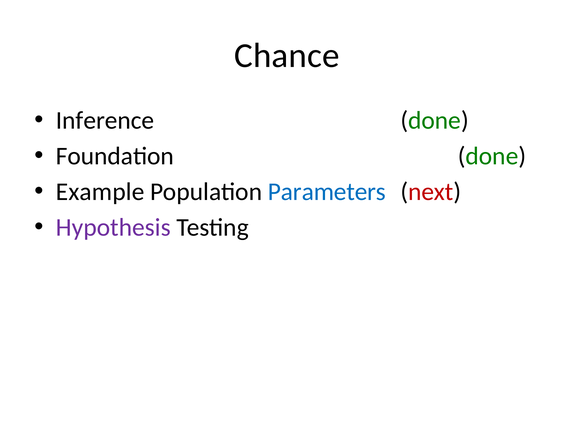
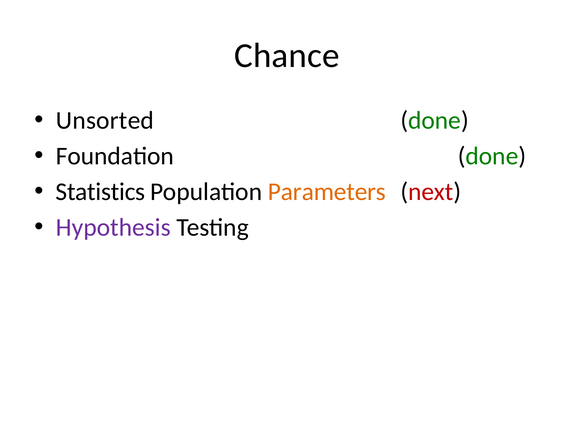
Inference: Inference -> Unsorted (105, 120)
Example: Example -> Statistics (100, 192)
Parameters colour: blue -> orange (327, 192)
